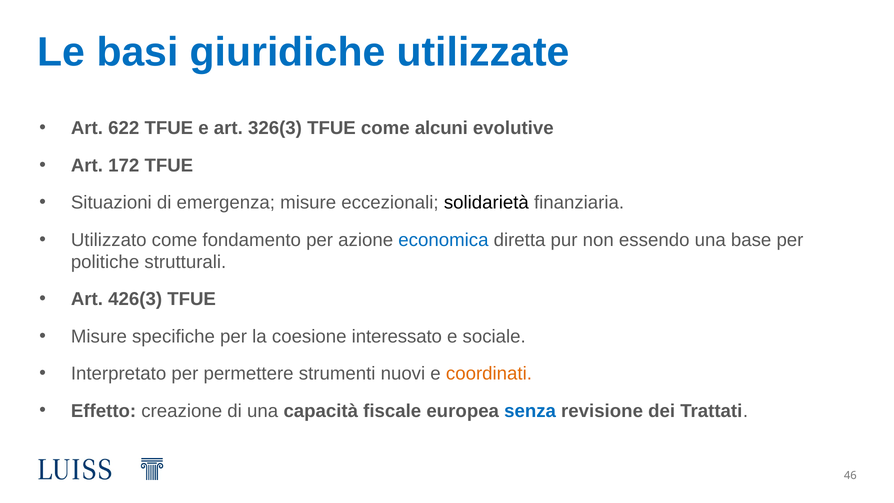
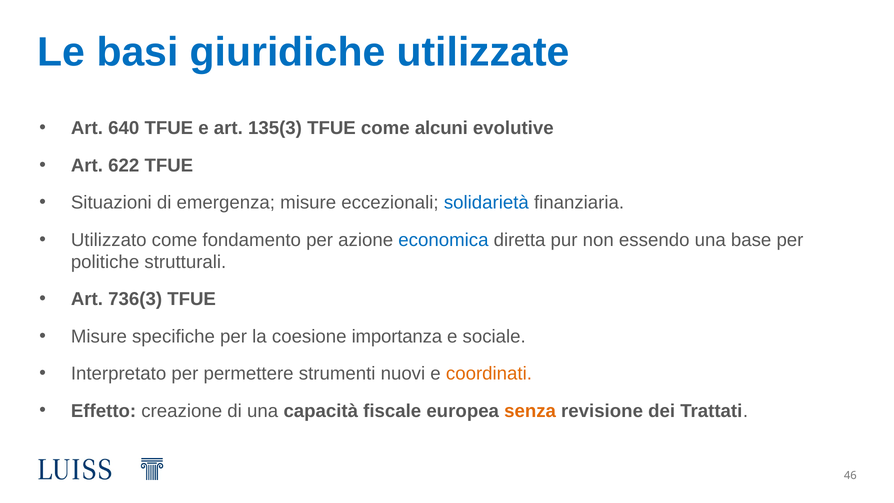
622: 622 -> 640 (124, 128)
326(3: 326(3 -> 135(3 (275, 128)
172: 172 -> 622 (124, 165)
solidarietà colour: black -> blue (486, 203)
426(3: 426(3 -> 736(3 (135, 299)
interessato: interessato -> importanza (397, 336)
senza colour: blue -> orange (530, 411)
